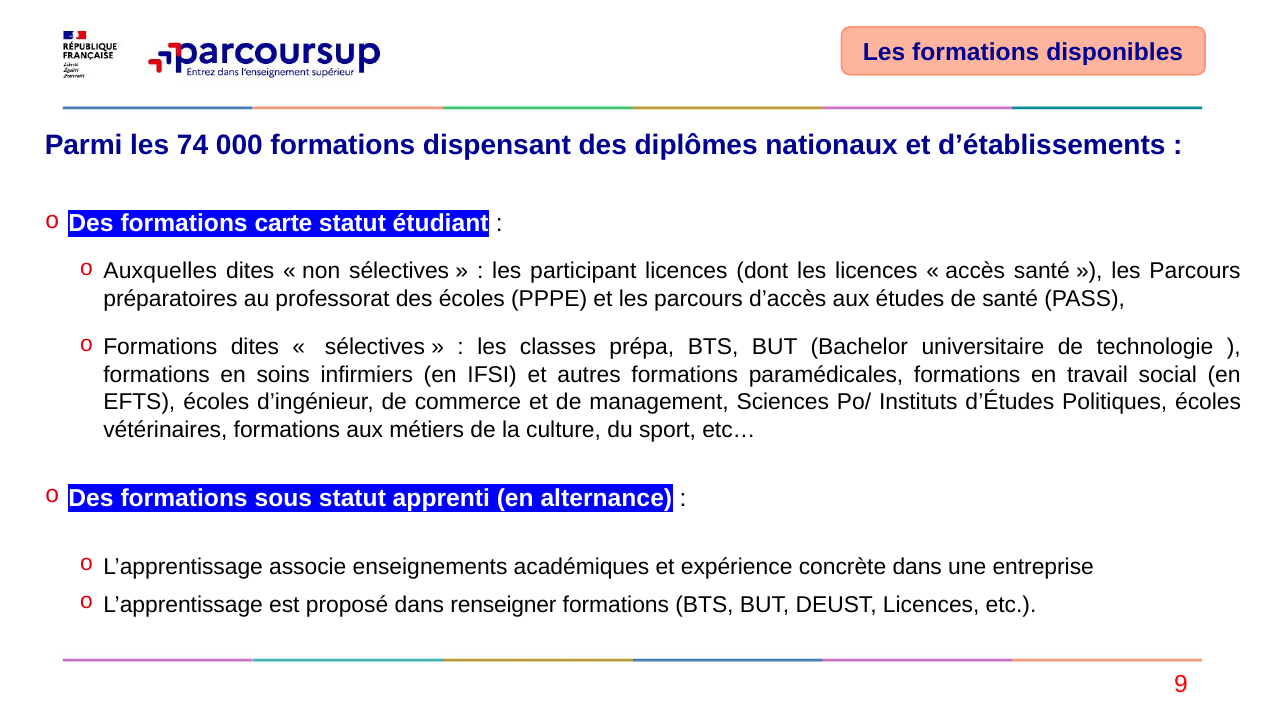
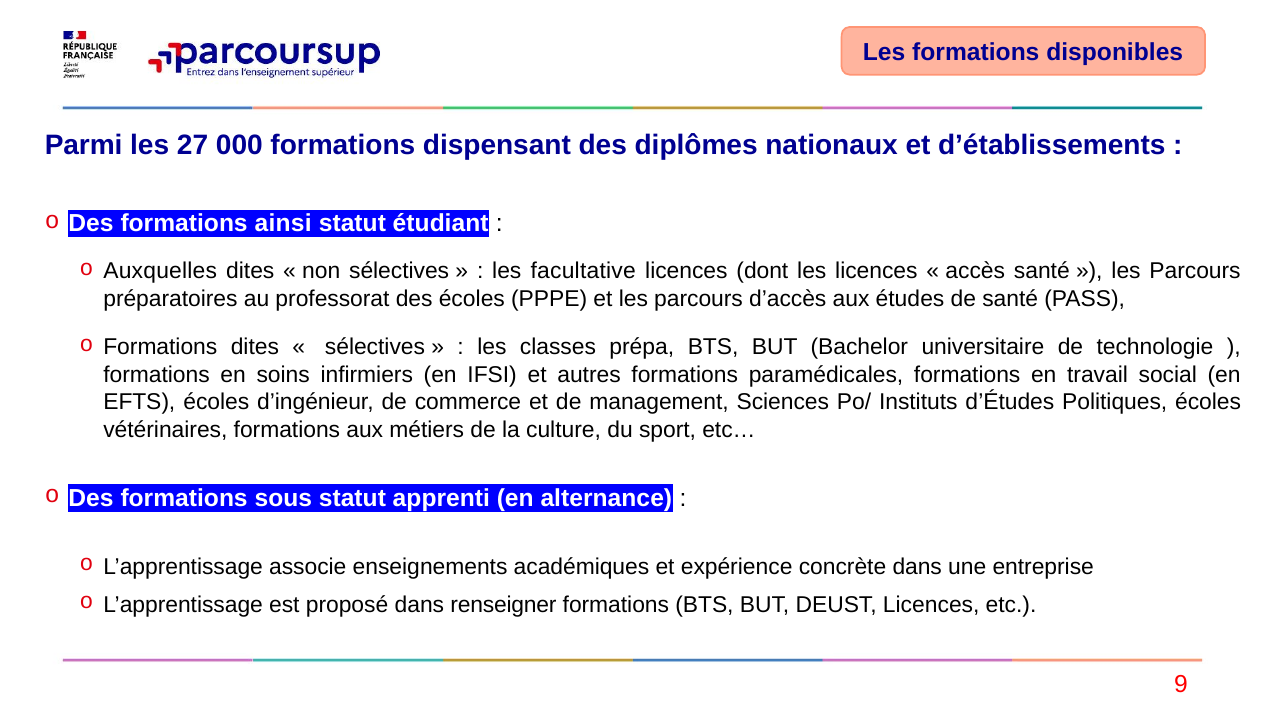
74: 74 -> 27 (193, 145)
carte: carte -> ainsi (283, 224)
participant: participant -> facultative (583, 272)
